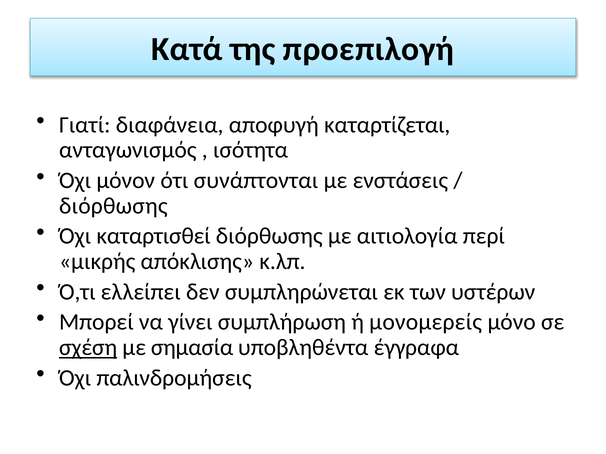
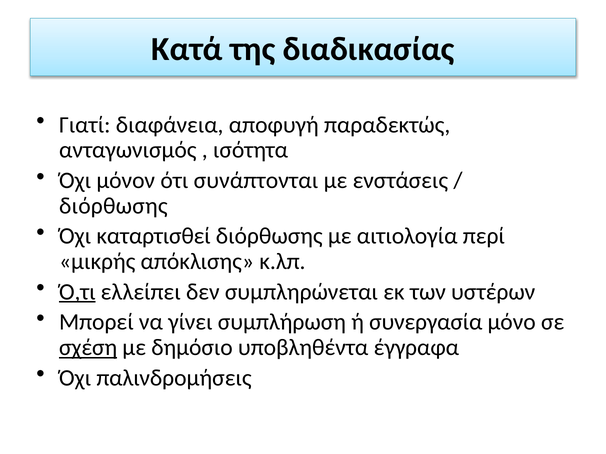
προεπιλογή: προεπιλογή -> διαδικασίας (369, 49)
καταρτίζεται: καταρτίζεται -> παραδεκτώς (387, 125)
Ό,τι underline: none -> present (77, 292)
μονομερείς: μονομερείς -> συνεργασία (426, 322)
σημασία: σημασία -> δημόσιο (192, 348)
